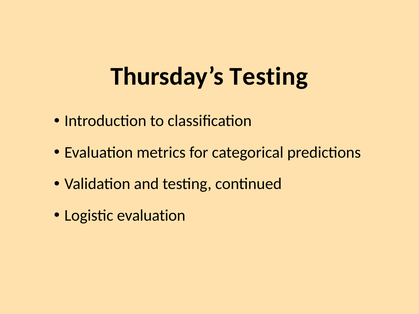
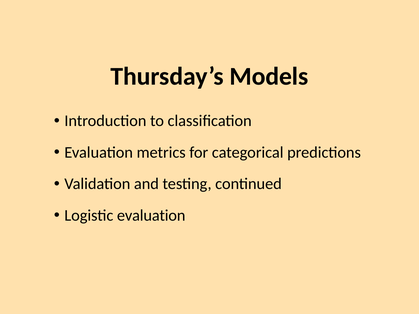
Thursday’s Testing: Testing -> Models (269, 76)
